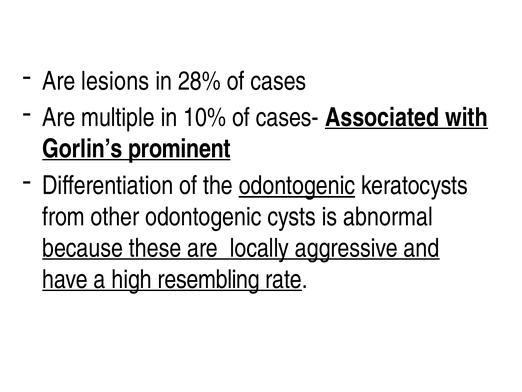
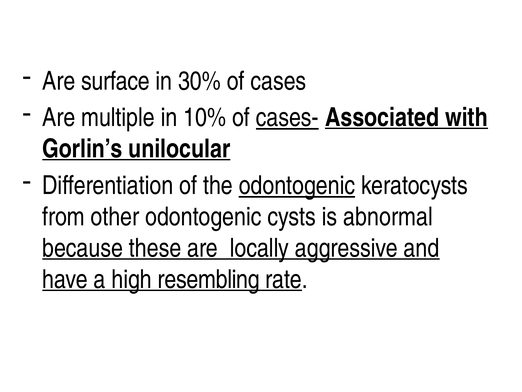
lesions: lesions -> surface (115, 81)
28%: 28% -> 30% (199, 81)
cases- underline: none -> present (287, 118)
prominent: prominent -> unilocular (179, 149)
